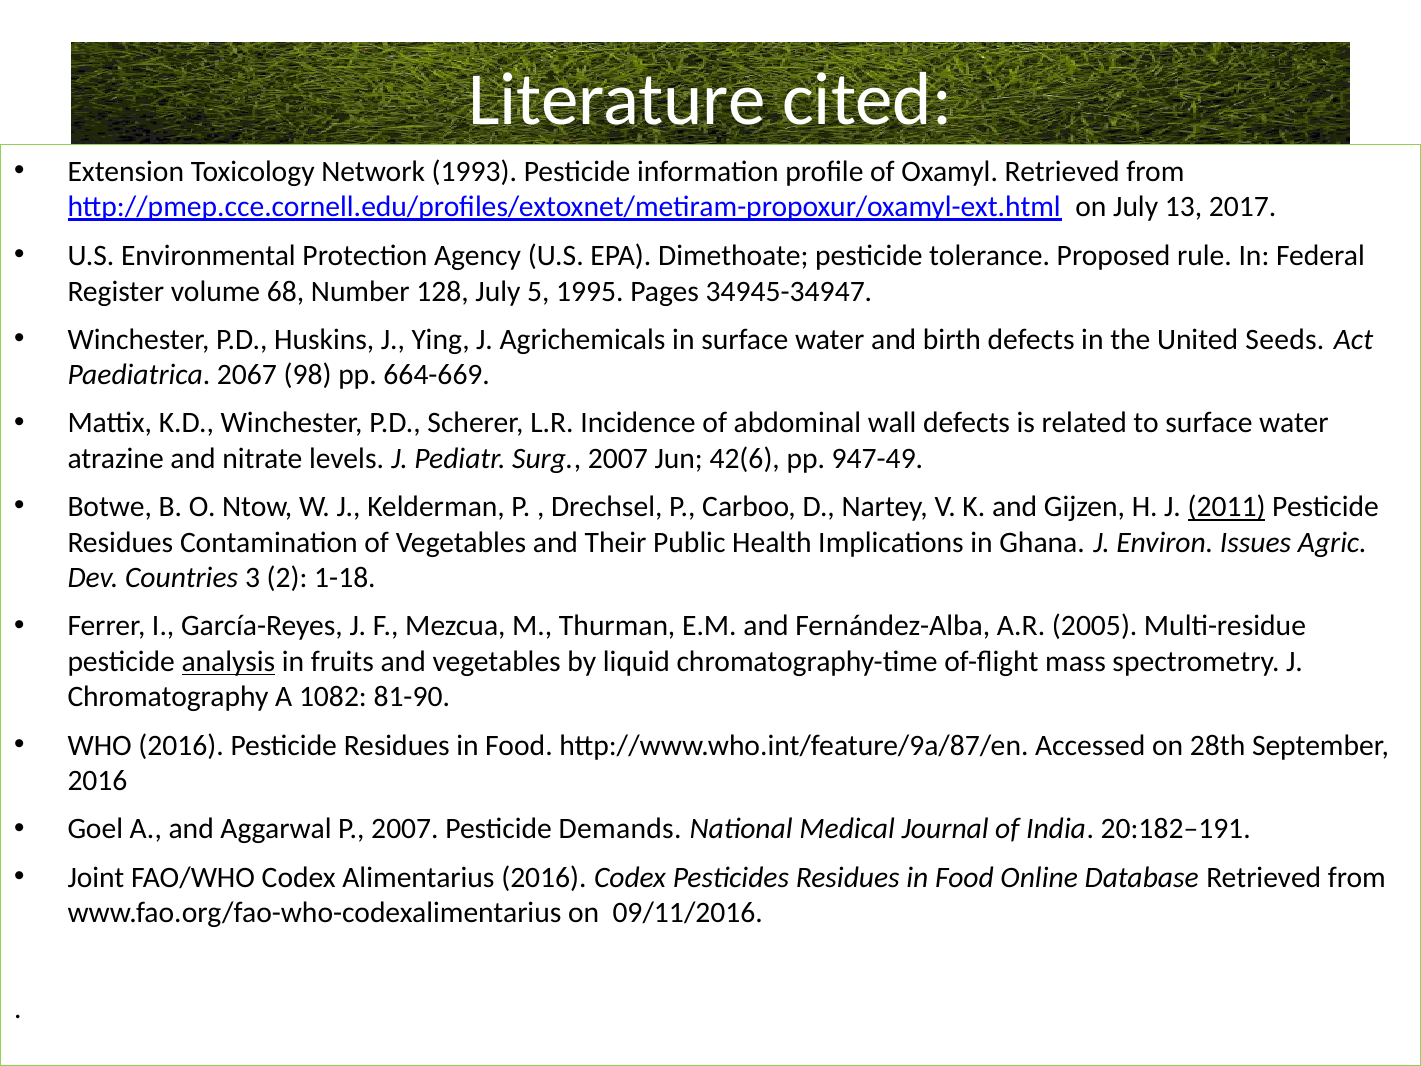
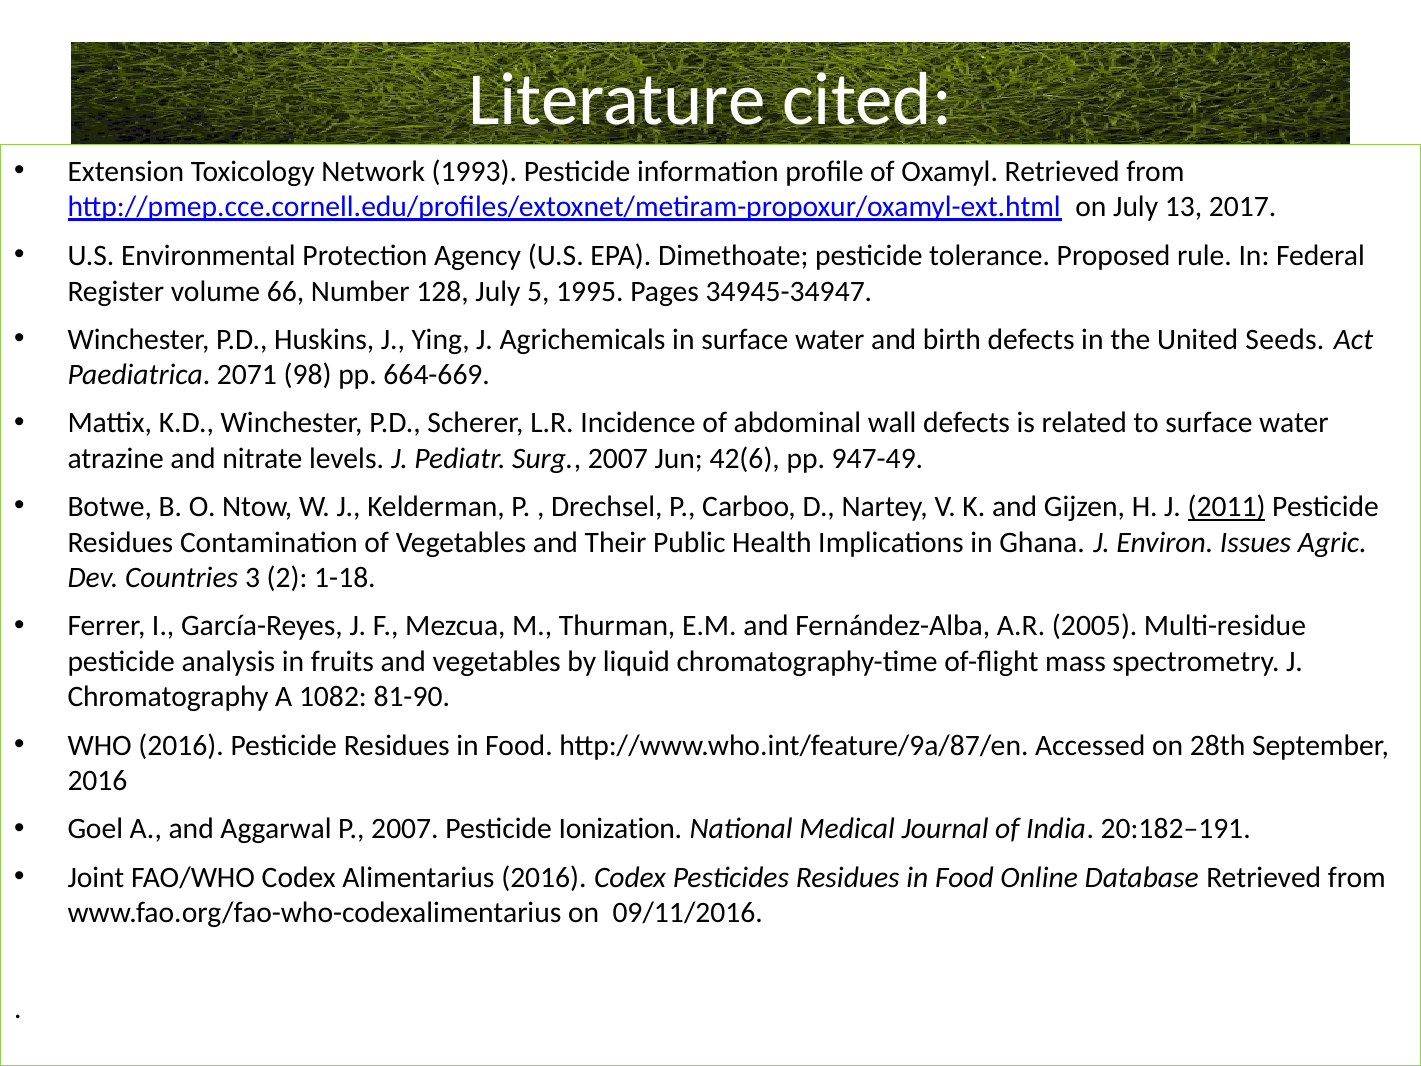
68: 68 -> 66 (286, 291)
2067: 2067 -> 2071 (247, 375)
analysis underline: present -> none (228, 662)
Demands: Demands -> Ionization (620, 829)
